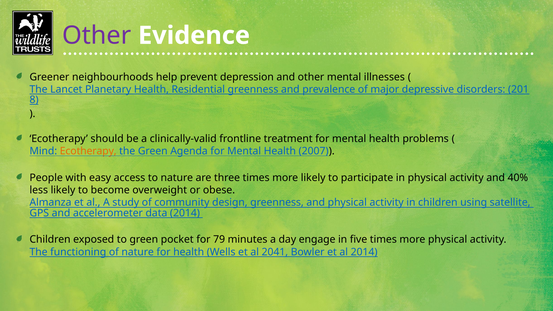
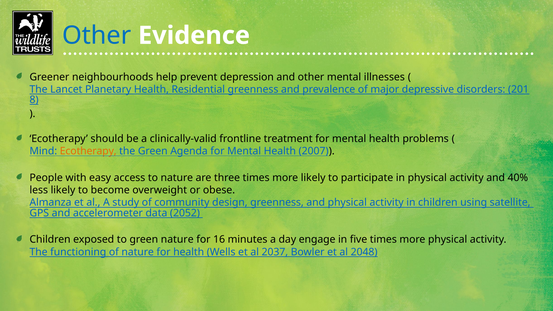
Other colour: purple -> blue (97, 35)
data 2014: 2014 -> 2052 (185, 213)
green pocket: pocket -> nature (177, 240)
79: 79 -> 16 (219, 240)
2041: 2041 -> 2037 (275, 252)
al 2014: 2014 -> 2048 (364, 252)
